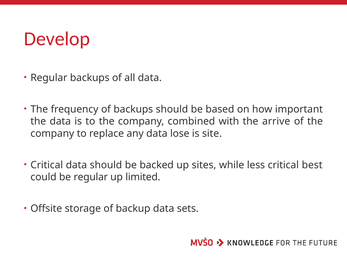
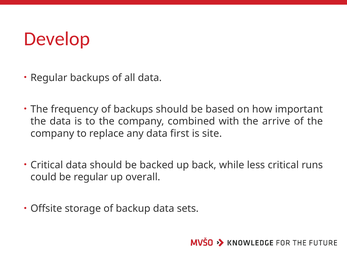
lose: lose -> first (180, 134)
sites: sites -> back (204, 165)
best: best -> runs (312, 165)
limited: limited -> overall (143, 177)
